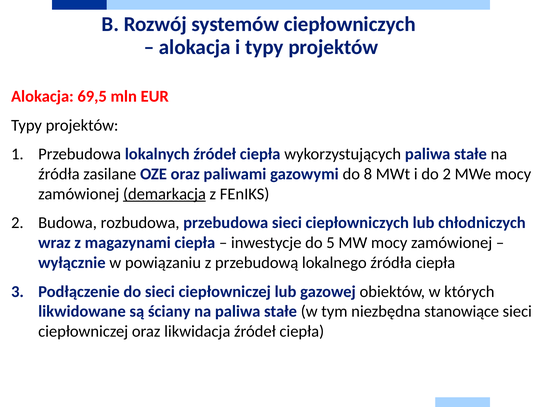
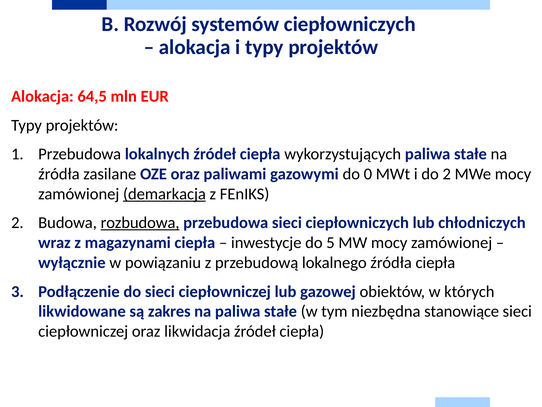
69,5: 69,5 -> 64,5 (92, 96)
8: 8 -> 0 (368, 174)
rozbudowa underline: none -> present (140, 223)
ściany: ściany -> zakres (169, 311)
